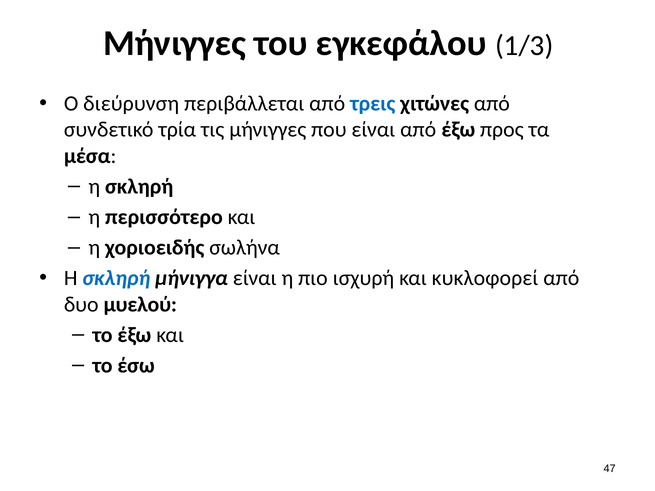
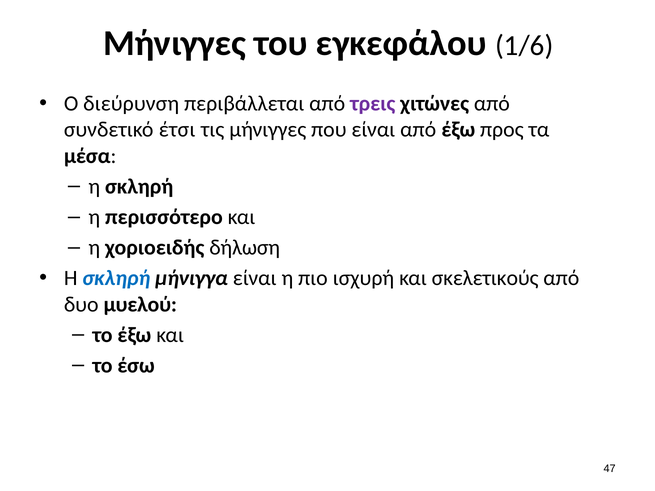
1/3: 1/3 -> 1/6 (524, 46)
τρεις colour: blue -> purple (373, 104)
τρία: τρία -> έτσι (177, 130)
σωλήνα: σωλήνα -> δήλωση (245, 248)
κυκλοφορεί: κυκλοφορεί -> σκελετικούς (485, 278)
